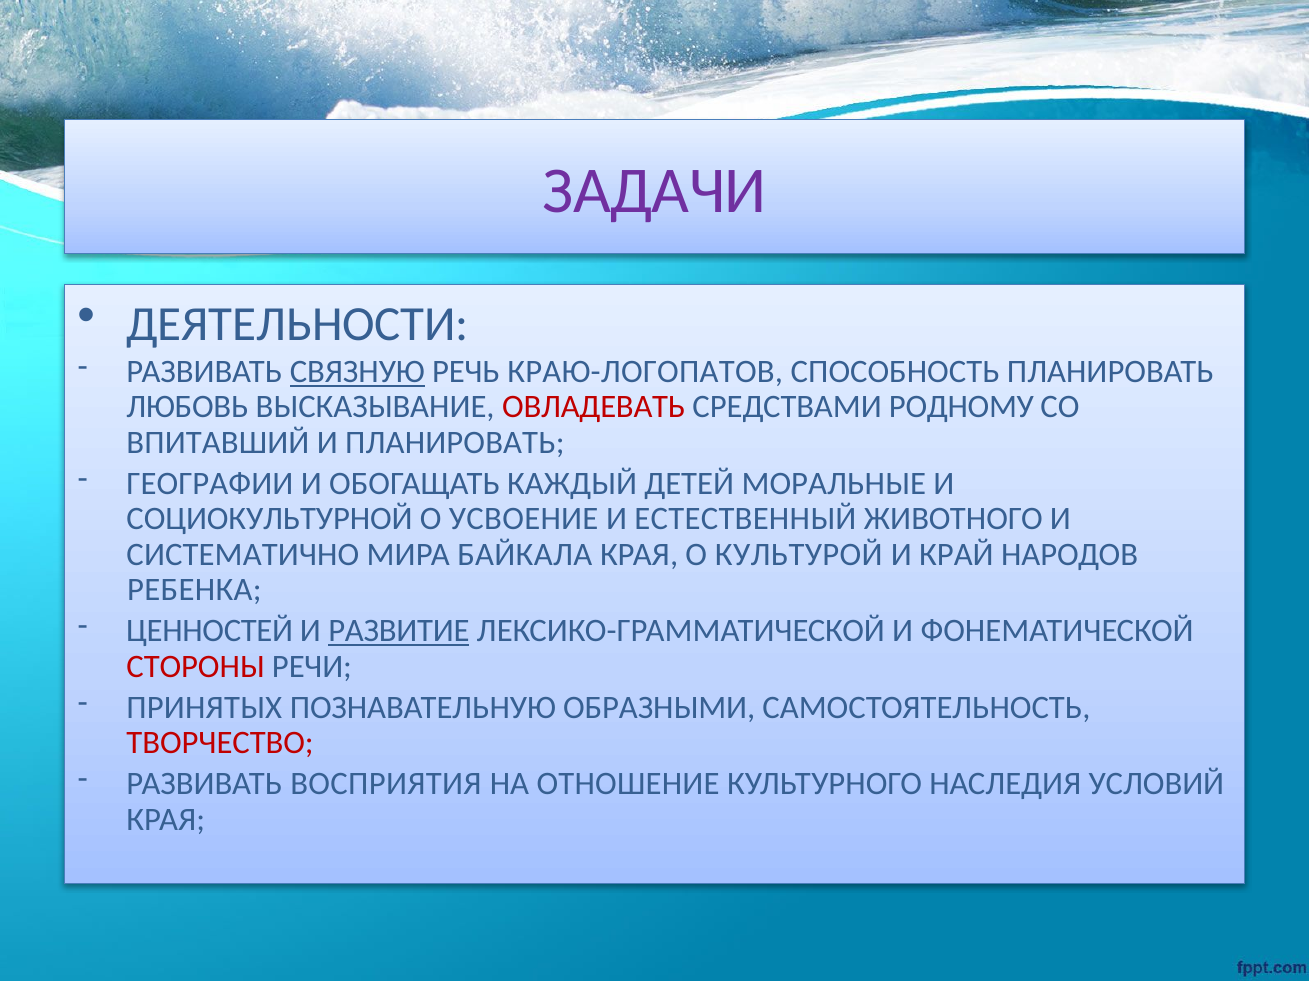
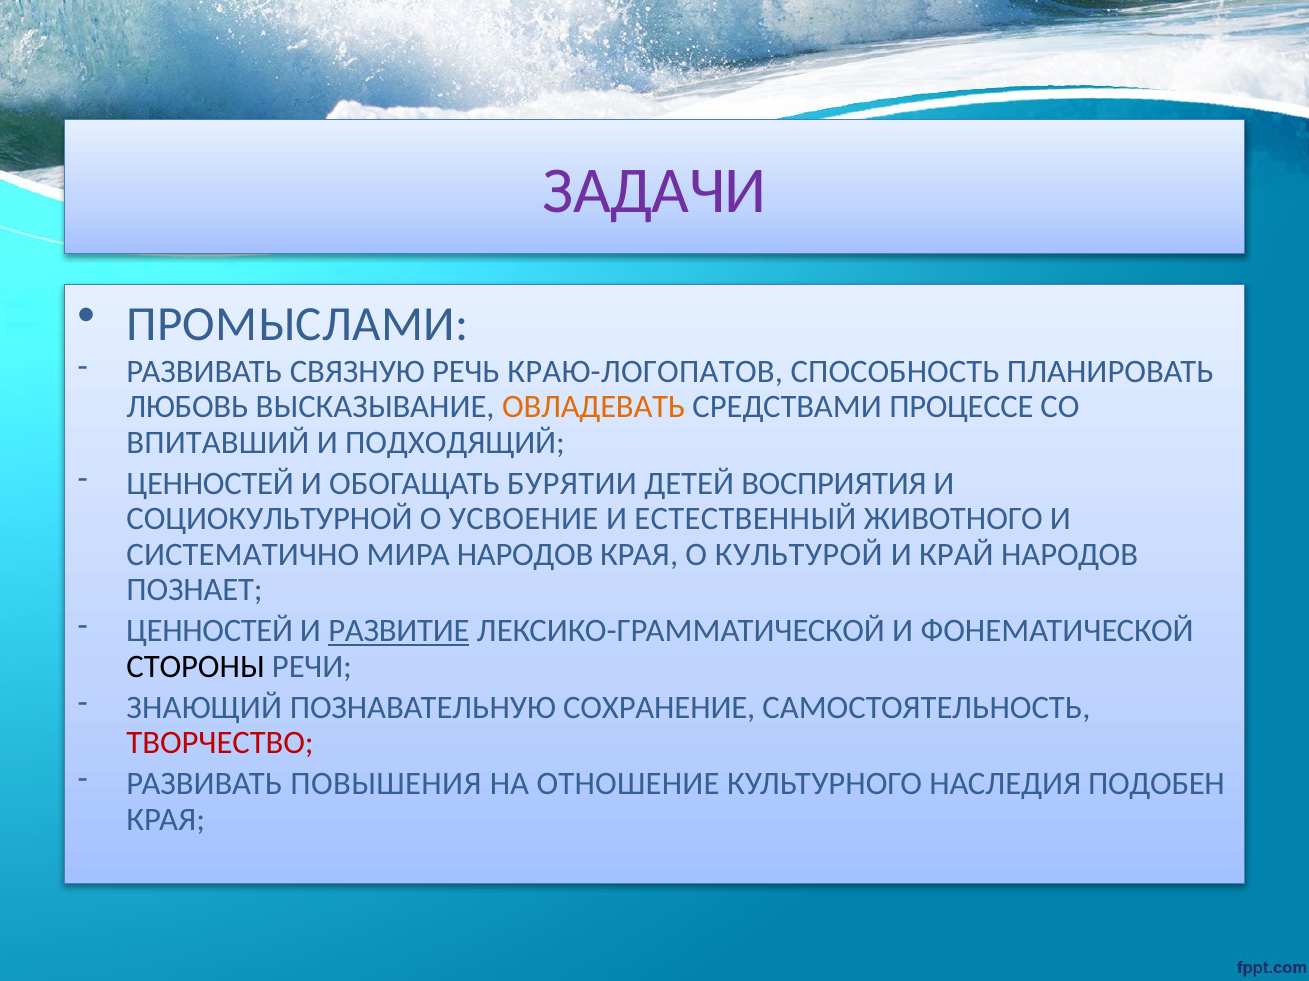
ДЕЯТЕЛЬНОСТИ: ДЕЯТЕЛЬНОСТИ -> ПРОМЫСЛАМИ (297, 324)
СВЯЗНУЮ underline: present -> none (357, 372)
ОВЛАДЕВАТЬ colour: red -> orange (594, 408)
РОДНОМУ: РОДНОМУ -> ПРОЦЕССЕ (961, 408)
И ПЛАНИРОВАТЬ: ПЛАНИРОВАТЬ -> ПОДХОДЯЩИЙ (455, 443)
ГЕОГРАФИИ: ГЕОГРАФИИ -> ЦЕННОСТЕЙ (210, 484)
КАЖДЫЙ: КАЖДЫЙ -> БУРЯТИИ (572, 484)
МОРАЛЬНЫЕ: МОРАЛЬНЫЕ -> ВОСПРИЯТИЯ (834, 484)
МИРА БАЙКАЛА: БАЙКАЛА -> НАРОДОВ (525, 555)
РЕБЕНКА: РЕБЕНКА -> ПОЗНАЕТ (195, 590)
СТОРОНЫ colour: red -> black (196, 667)
ПРИНЯТЫХ: ПРИНЯТЫХ -> ЗНАЮЩИЙ (204, 708)
ОБРАЗНЫМИ: ОБРАЗНЫМИ -> СОХРАНЕНИЕ (659, 708)
ВОСПРИЯТИЯ: ВОСПРИЯТИЯ -> ПОВЫШЕНИЯ (386, 785)
УСЛОВИЙ: УСЛОВИЙ -> ПОДОБЕН (1156, 785)
